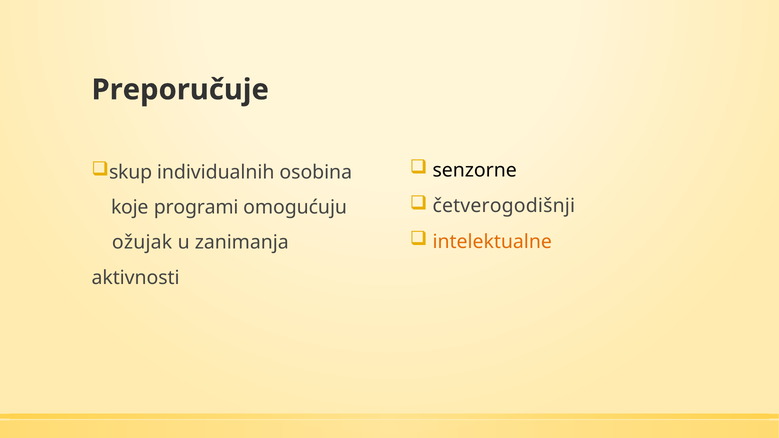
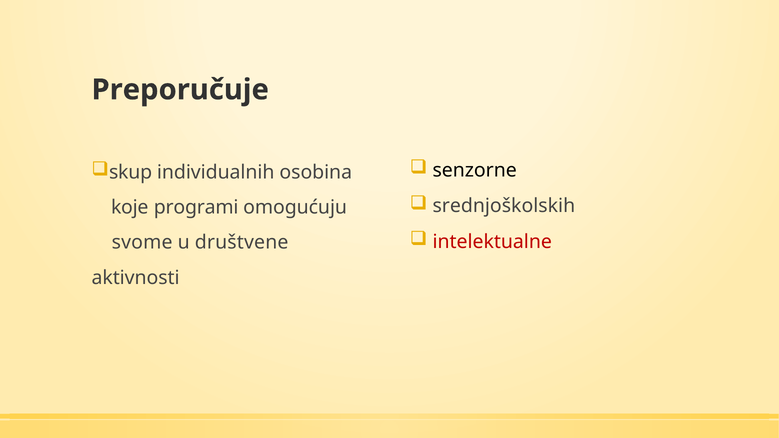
četverogodišnji: četverogodišnji -> srednjoškolskih (504, 206)
intelektualne colour: orange -> red (492, 242)
ožujak: ožujak -> svome (142, 243)
zanimanja: zanimanja -> društvene (242, 243)
